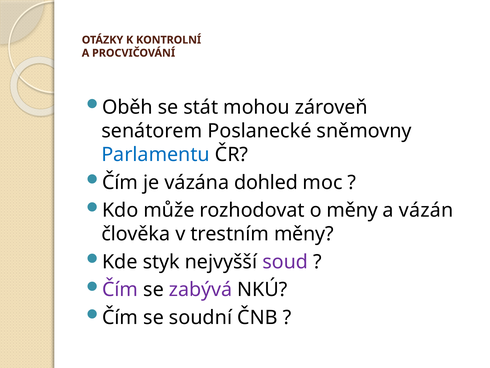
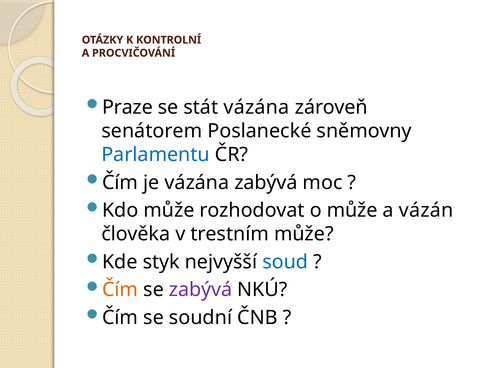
Oběh: Oběh -> Praze (127, 107)
stát mohou: mohou -> vázána (256, 107)
vázána dohled: dohled -> zabývá (266, 182)
o měny: měny -> může (352, 210)
trestním měny: měny -> může (304, 234)
soud colour: purple -> blue (285, 262)
Čím colour: purple -> orange (120, 289)
